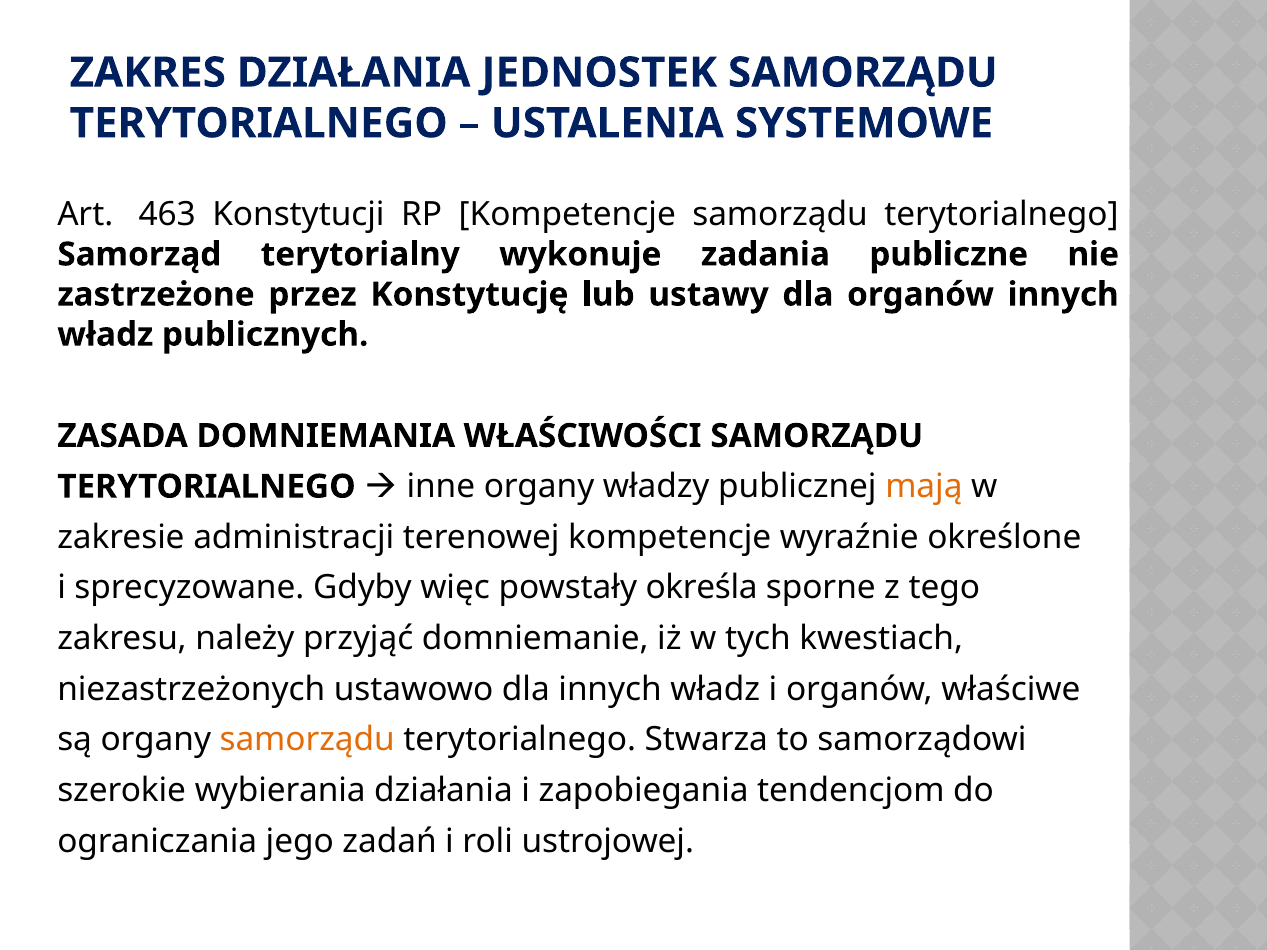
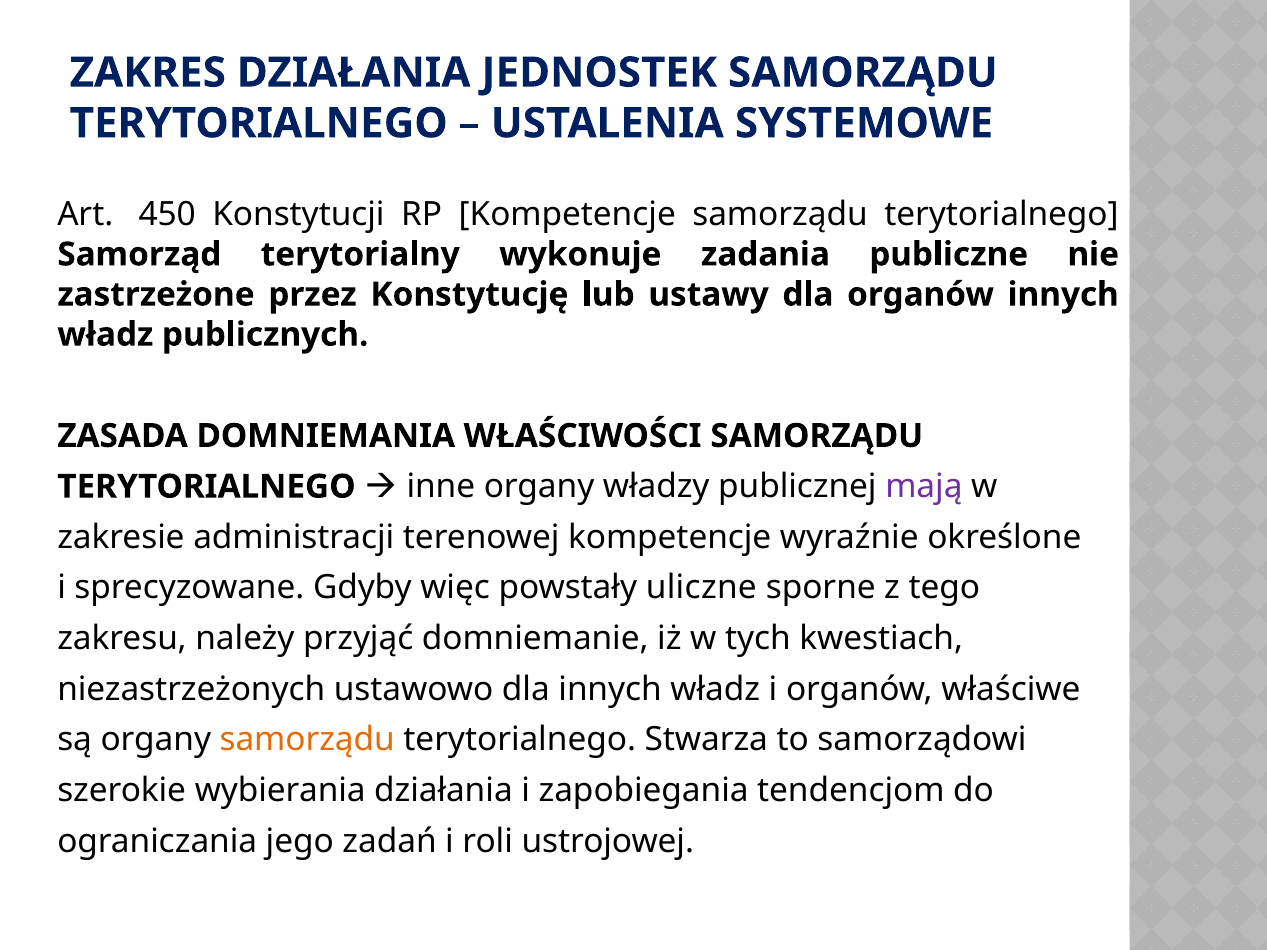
463: 463 -> 450 (167, 214)
mają colour: orange -> purple (924, 487)
określa: określa -> uliczne (701, 588)
